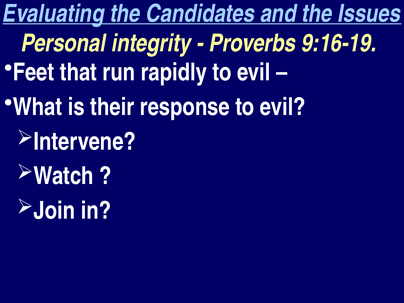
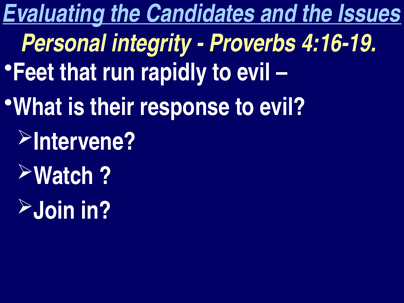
9:16-19: 9:16-19 -> 4:16-19 (339, 43)
